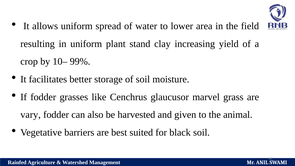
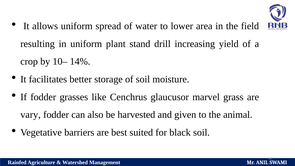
clay: clay -> drill (162, 44)
99%: 99% -> 14% (80, 62)
